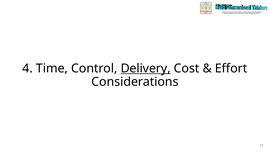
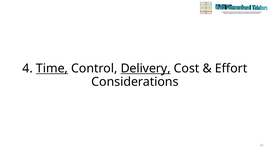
Time underline: none -> present (52, 68)
